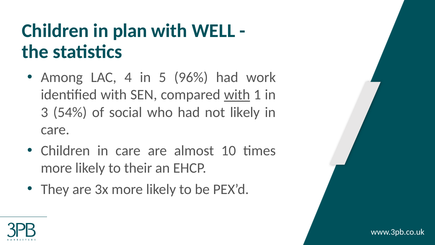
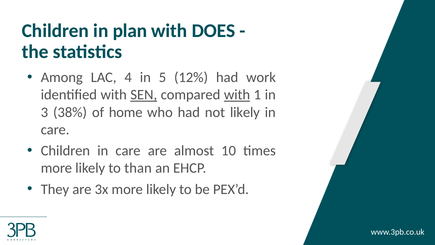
WELL: WELL -> DOES (214, 31)
96%: 96% -> 12% (191, 77)
SEN underline: none -> present (144, 95)
54%: 54% -> 38% (70, 112)
social: social -> home (126, 112)
their: their -> than (138, 168)
